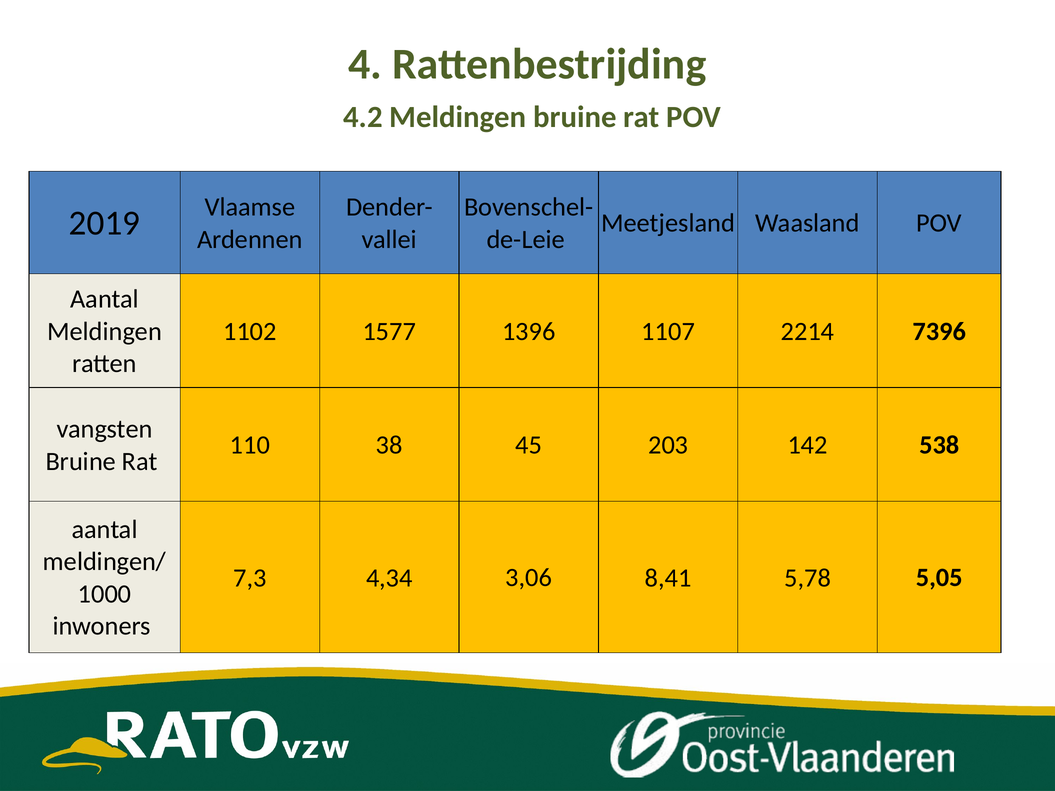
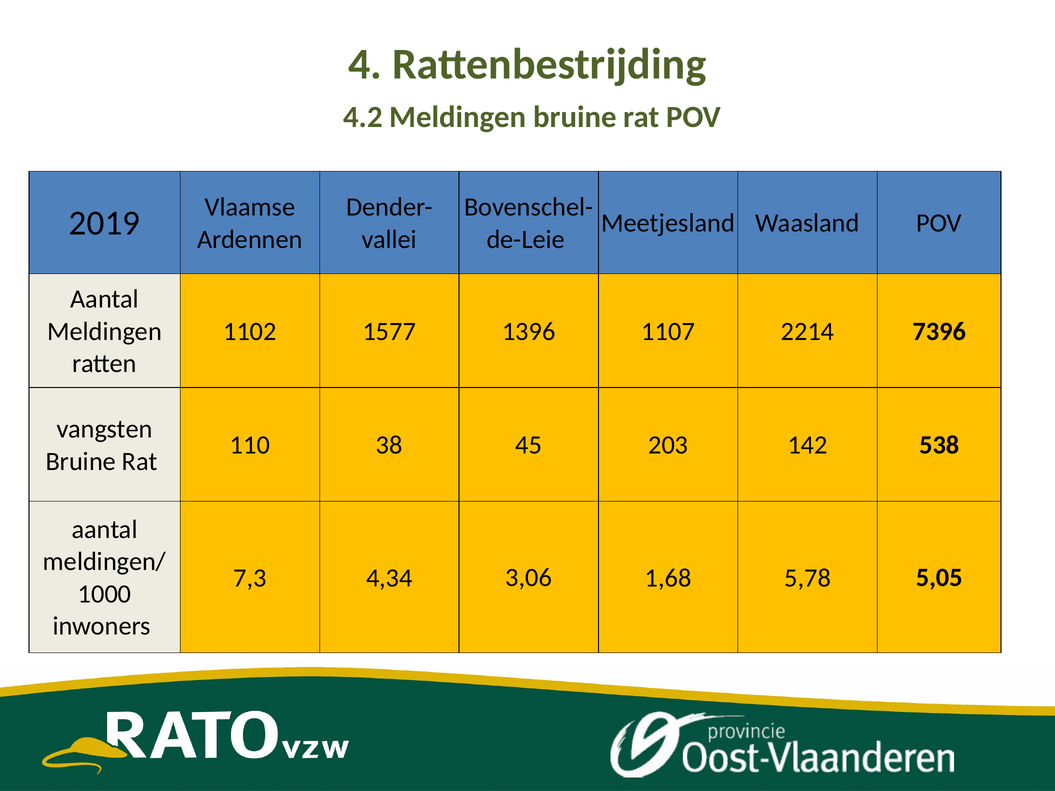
8,41: 8,41 -> 1,68 (668, 578)
